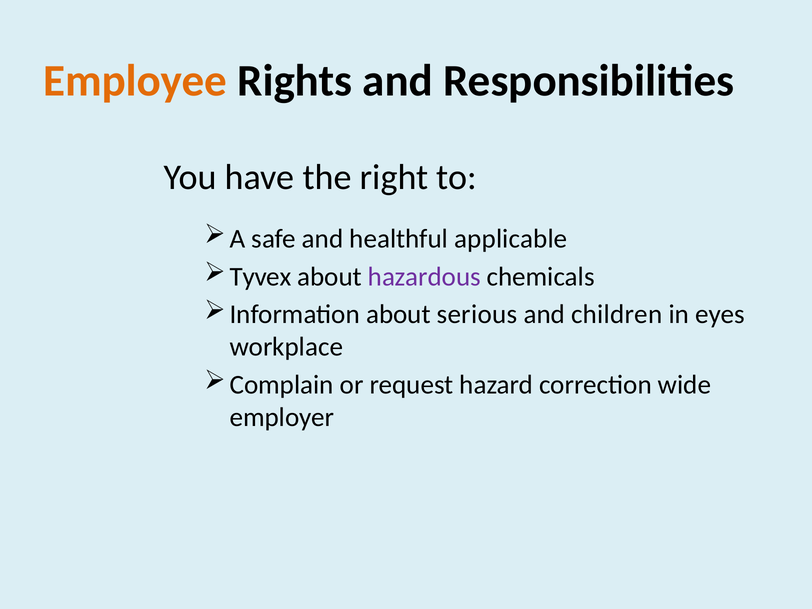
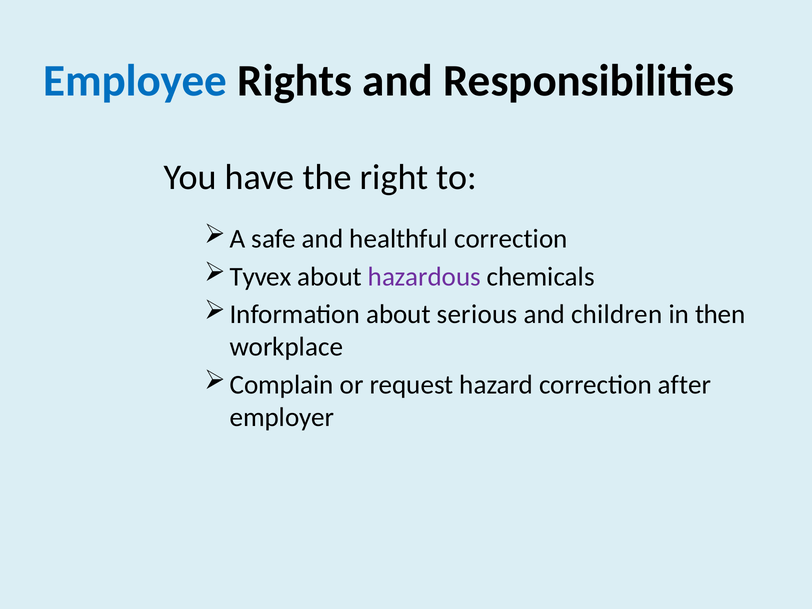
Employee colour: orange -> blue (135, 81)
healthful applicable: applicable -> correction (511, 239)
eyes: eyes -> then (720, 315)
wide: wide -> after (684, 385)
